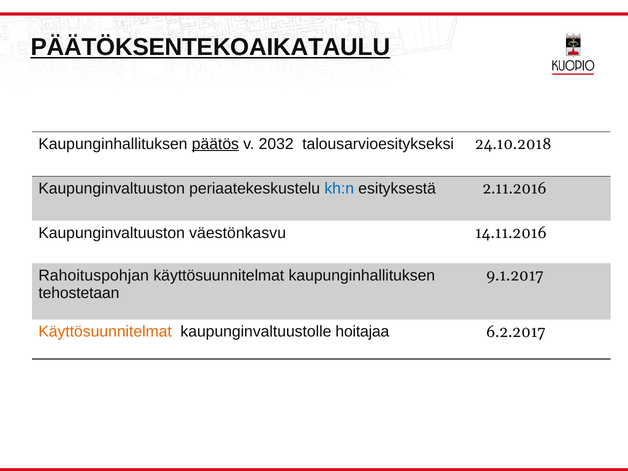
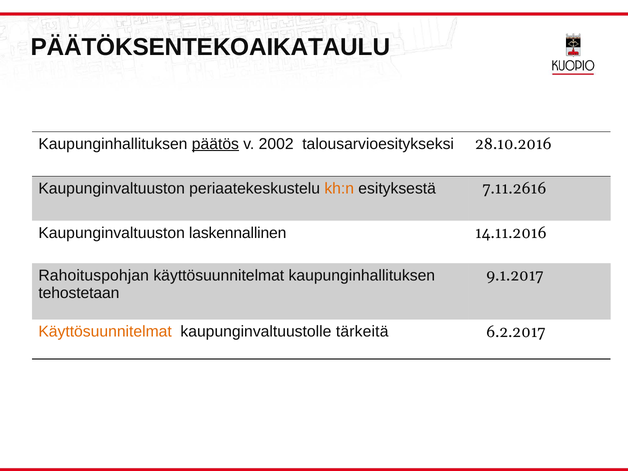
PÄÄTÖKSENTEKOAIKATAULU underline: present -> none (210, 47)
2032: 2032 -> 2002 (276, 144)
24.10.2018: 24.10.2018 -> 28.10.2016 (513, 144)
kh:n colour: blue -> orange (339, 188)
2.11.2016: 2.11.2016 -> 7.11.2616 (514, 189)
väestönkasvu: väestönkasvu -> laskennallinen (238, 233)
hoitajaa: hoitajaa -> tärkeitä (362, 332)
